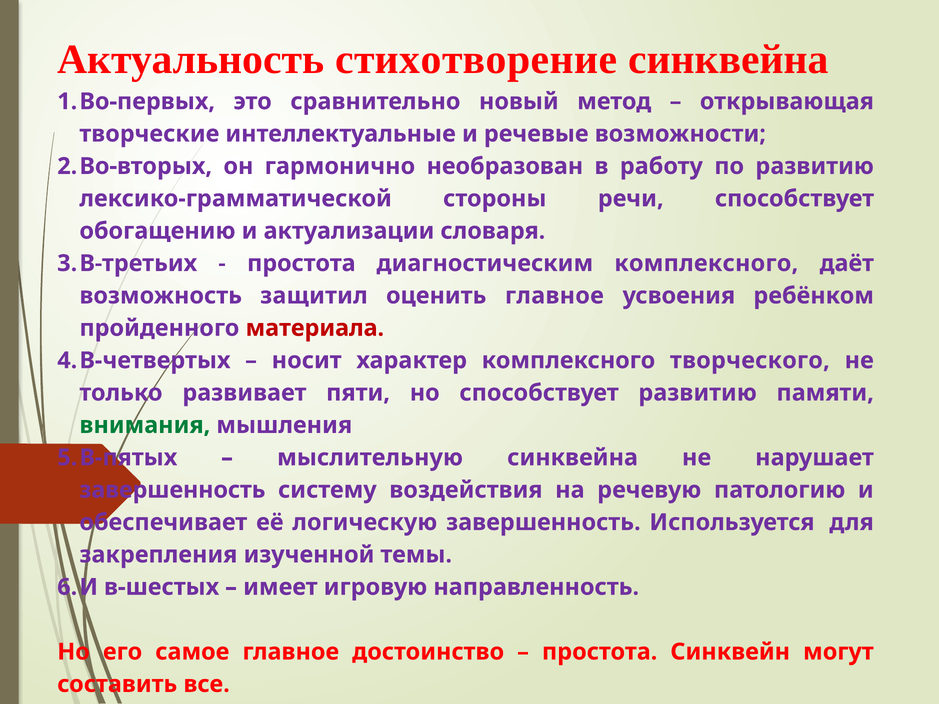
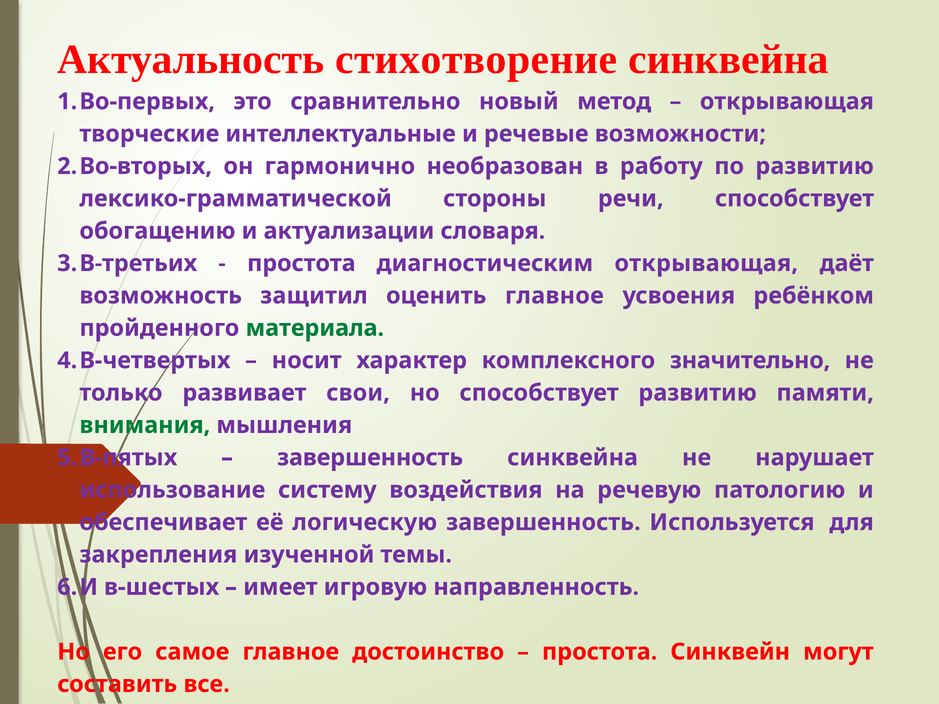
диагностическим комплексного: комплексного -> открывающая (706, 263)
материала colour: red -> green (315, 328)
творческого: творческого -> значительно (750, 361)
пяти: пяти -> свои (358, 393)
мыслительную: мыслительную -> завершенность (370, 458)
завершенность: завершенность -> использование (172, 490)
